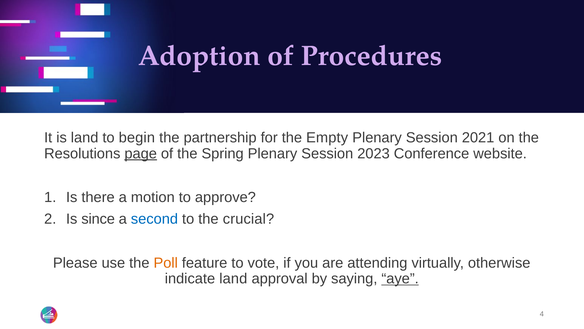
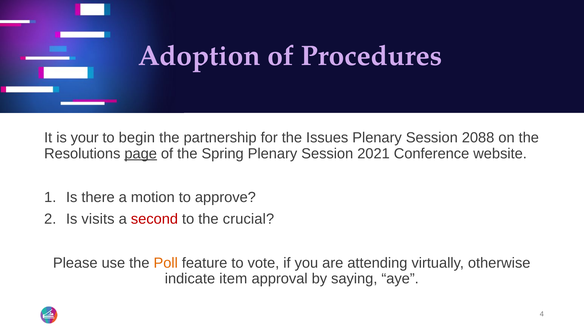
is land: land -> your (85, 138)
Empty: Empty -> Issues (327, 138)
2021: 2021 -> 2088 (478, 138)
2023: 2023 -> 2021 (374, 153)
since: since -> visits (98, 219)
second colour: blue -> red (154, 219)
indicate land: land -> item (233, 278)
aye underline: present -> none (400, 278)
